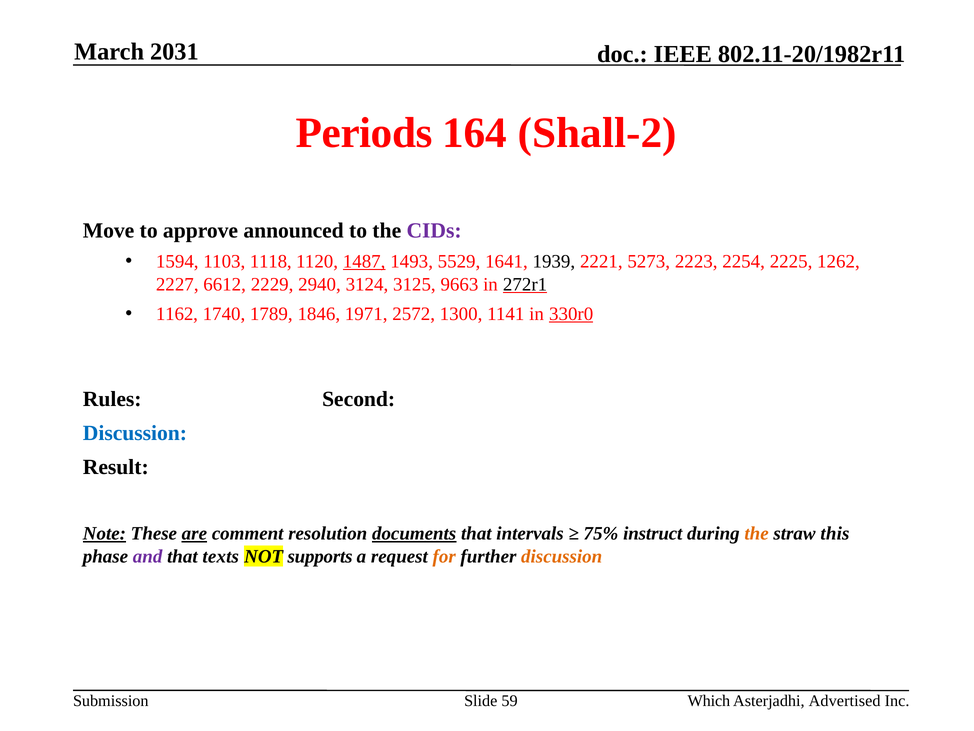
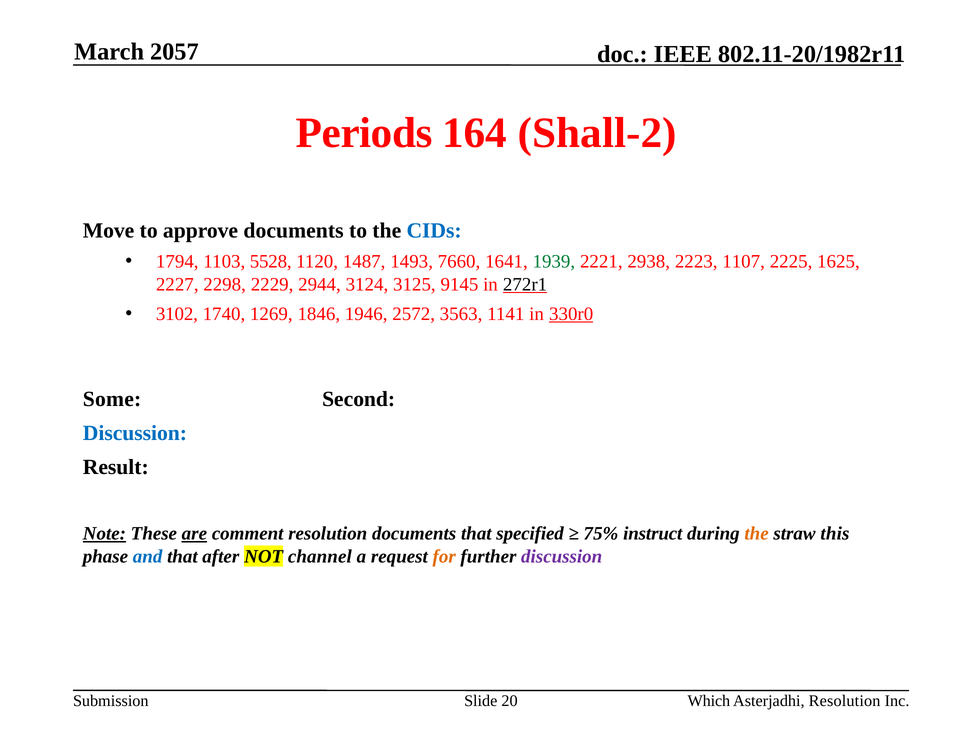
2031: 2031 -> 2057 (174, 52)
approve announced: announced -> documents (294, 230)
CIDs colour: purple -> blue (434, 230)
1594: 1594 -> 1794 (177, 261)
1118: 1118 -> 5528 (271, 261)
1487 underline: present -> none (364, 261)
5529: 5529 -> 7660 (459, 261)
1939 colour: black -> green (554, 261)
5273: 5273 -> 2938 (649, 261)
2254: 2254 -> 1107 (744, 261)
1262: 1262 -> 1625 (838, 261)
6612: 6612 -> 2298 (225, 284)
2940: 2940 -> 2944 (319, 284)
9663: 9663 -> 9145 (459, 284)
1162: 1162 -> 3102 (177, 314)
1789: 1789 -> 1269 (271, 314)
1971: 1971 -> 1946 (366, 314)
1300: 1300 -> 3563 (461, 314)
Rules: Rules -> Some (112, 399)
documents underline: present -> none (414, 533)
intervals: intervals -> specified (530, 533)
and colour: purple -> blue (148, 556)
texts: texts -> after (221, 556)
supports: supports -> channel (320, 556)
discussion colour: orange -> purple (562, 556)
59: 59 -> 20 (510, 701)
Asterjadhi Advertised: Advertised -> Resolution (845, 701)
